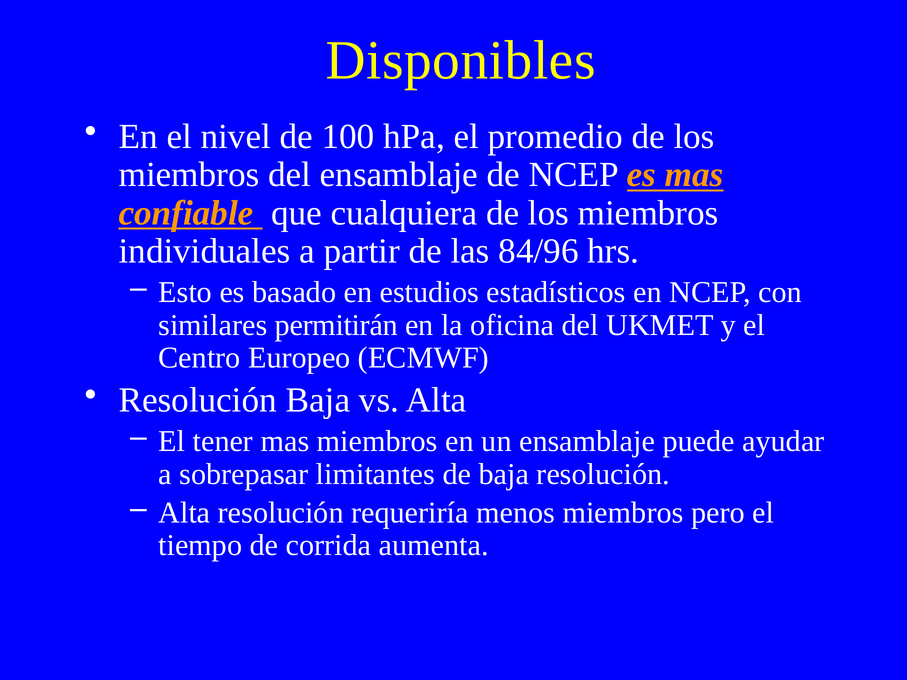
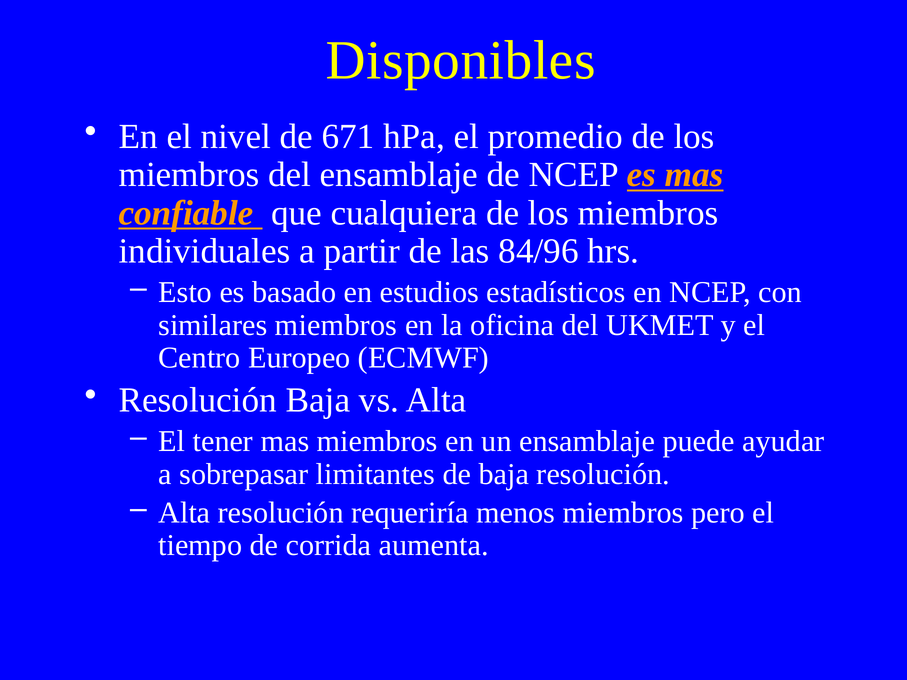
100: 100 -> 671 (348, 137)
similares permitirán: permitirán -> miembros (336, 325)
